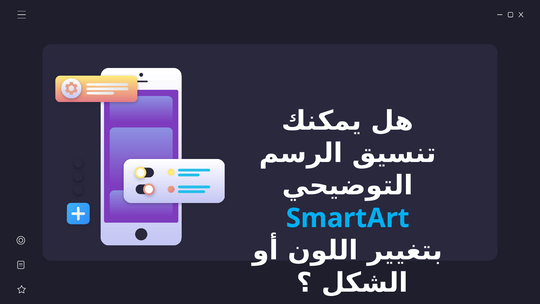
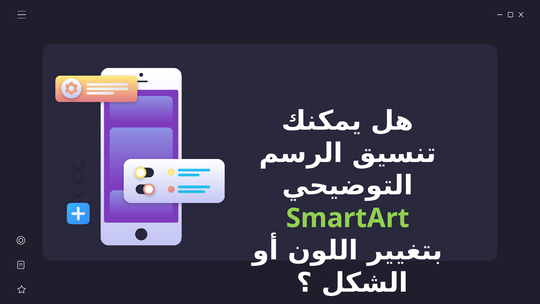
SmartArt colour: light blue -> light green (348, 218)
